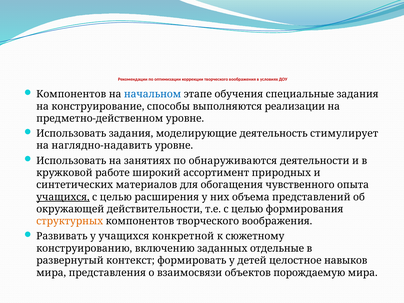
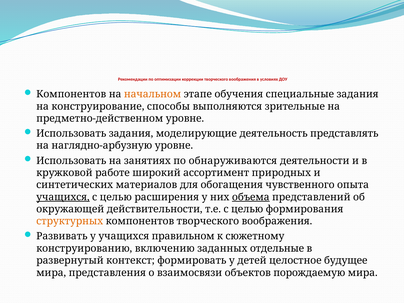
начальном colour: blue -> orange (153, 94)
реализации: реализации -> зрительные (295, 106)
стимулирует: стимулирует -> представлять (344, 134)
наглядно-надавить: наглядно-надавить -> наглядно-арбузную (102, 146)
объема underline: none -> present (251, 197)
конкретной: конкретной -> правильном (183, 236)
навыков: навыков -> будущее (346, 261)
